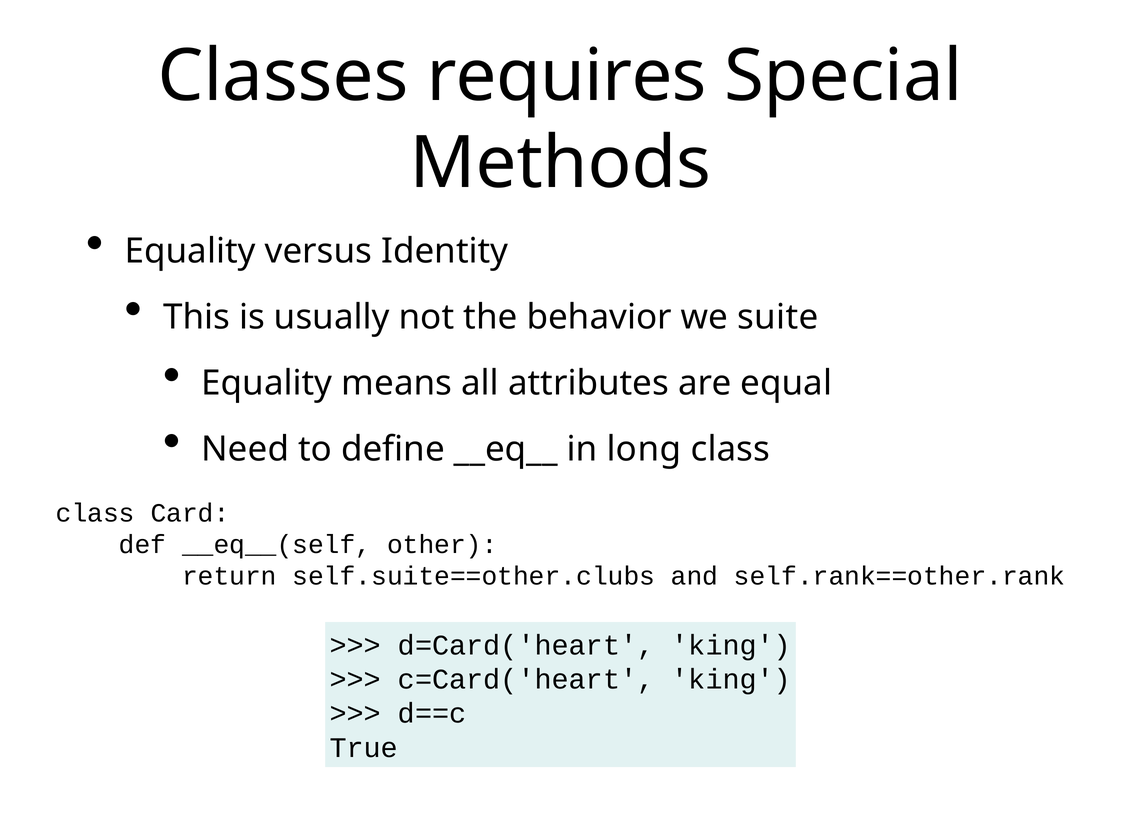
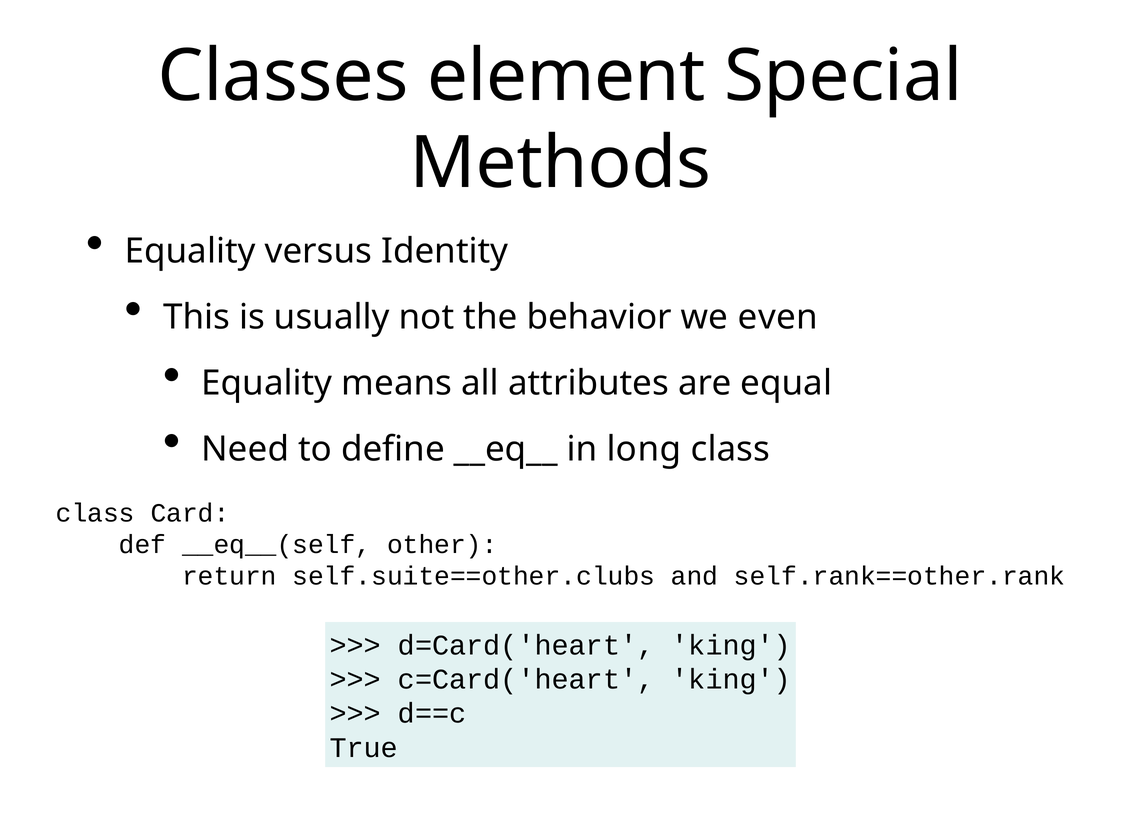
requires: requires -> element (567, 76)
suite: suite -> even (778, 317)
